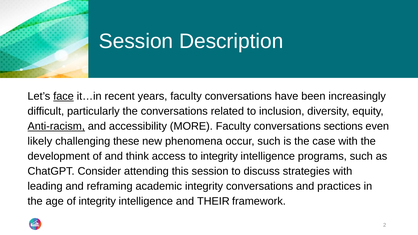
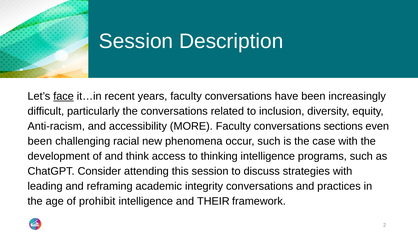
Anti-racism underline: present -> none (56, 126)
likely: likely -> been (40, 141)
these: these -> racial (126, 141)
to integrity: integrity -> thinking (219, 156)
of integrity: integrity -> prohibit (97, 201)
